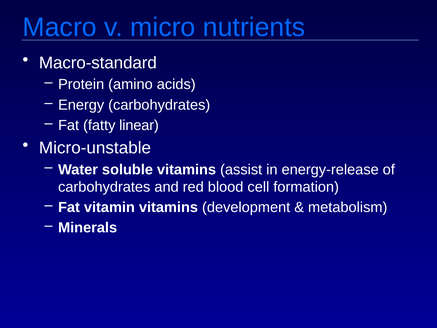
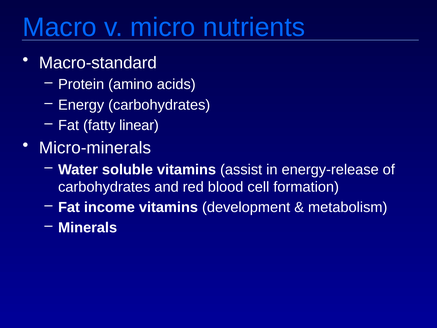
Micro-unstable: Micro-unstable -> Micro-minerals (95, 148)
vitamin: vitamin -> income (109, 207)
